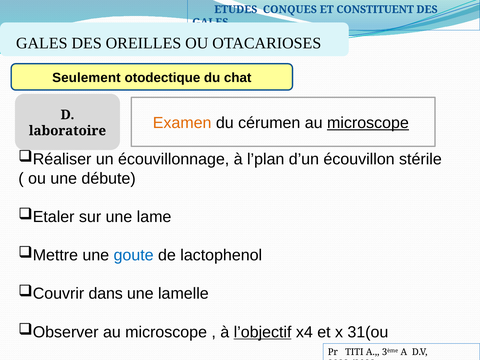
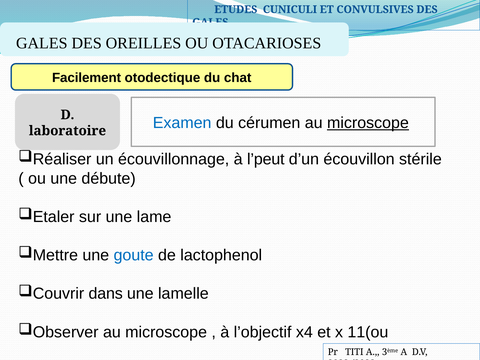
CONQUES: CONQUES -> CUNICULI (290, 9)
CONSTITUENT: CONSTITUENT -> CONVULSIVES (375, 9)
Seulement: Seulement -> Facilement (87, 78)
Examen colour: orange -> blue (182, 123)
l’plan: l’plan -> l’peut (266, 159)
l’objectif underline: present -> none (263, 332)
31(ou: 31(ou -> 11(ou (368, 332)
